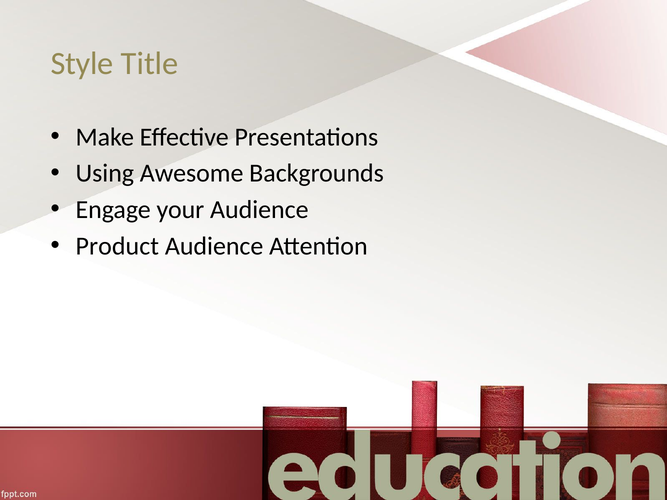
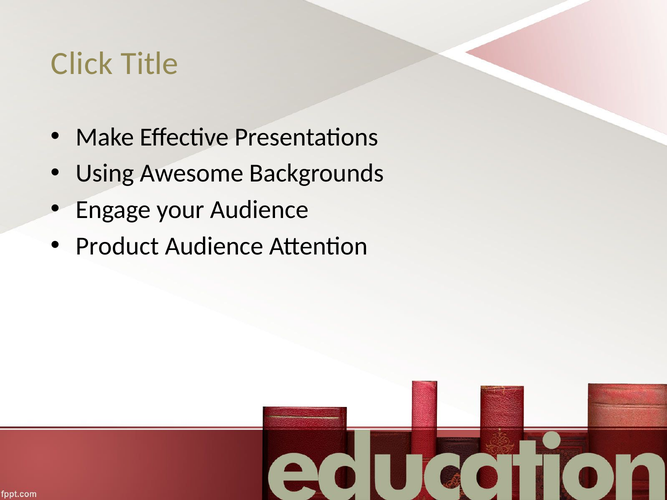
Style: Style -> Click (82, 64)
